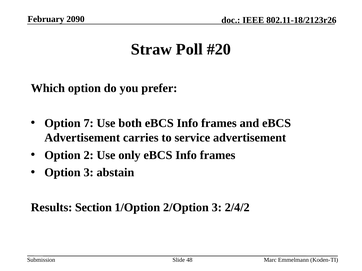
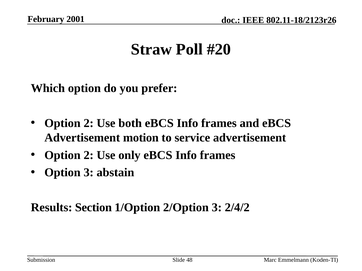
2090: 2090 -> 2001 (76, 19)
7: 7 -> 2 (89, 123)
carries: carries -> motion (141, 138)
